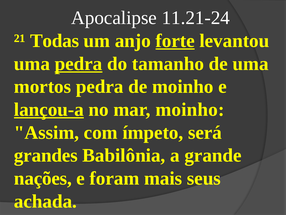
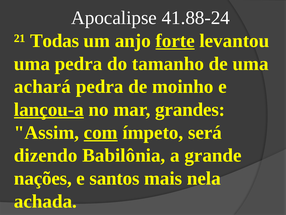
11.21-24: 11.21-24 -> 41.88-24 (196, 18)
pedra underline: present -> none (79, 64)
mortos: mortos -> achará (42, 86)
mar moinho: moinho -> grandes (190, 109)
com underline: none -> present (101, 132)
grandes: grandes -> dizendo (46, 155)
foram: foram -> santos (115, 178)
seus: seus -> nela (204, 178)
